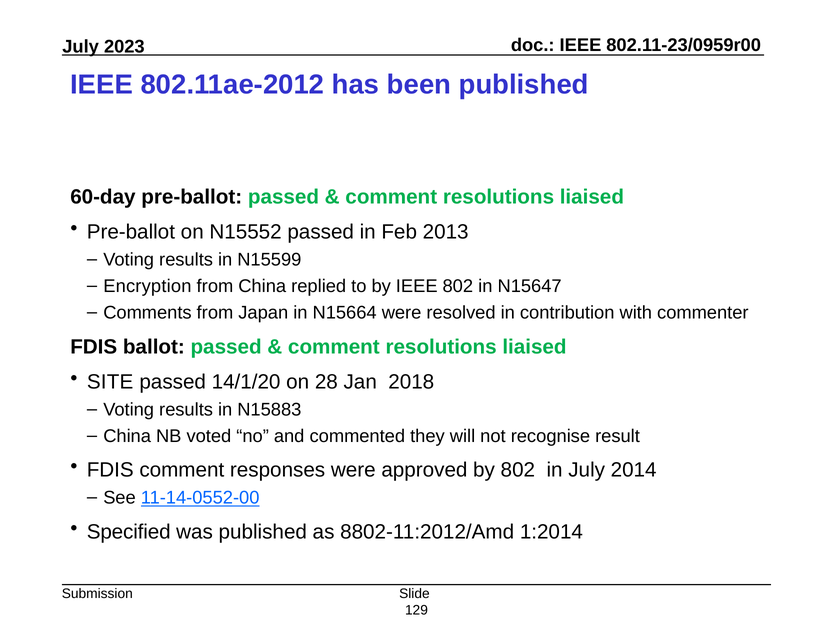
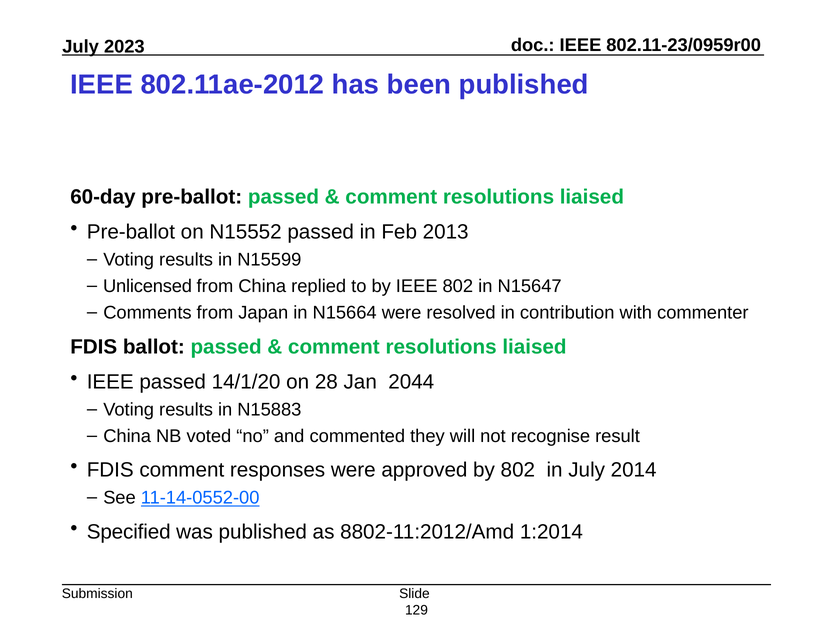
Encryption: Encryption -> Unlicensed (148, 286)
SITE: SITE -> IEEE (110, 382)
2018: 2018 -> 2044 (411, 382)
